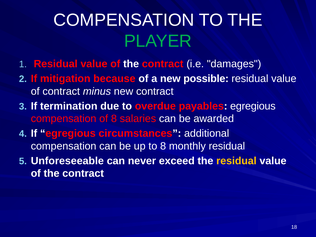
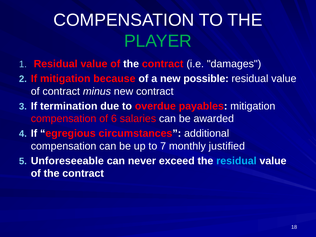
payables egregious: egregious -> mitigation (253, 106)
of 8: 8 -> 6 (114, 119)
to 8: 8 -> 7 (163, 146)
monthly residual: residual -> justified (227, 146)
residual colour: yellow -> light blue (236, 161)
